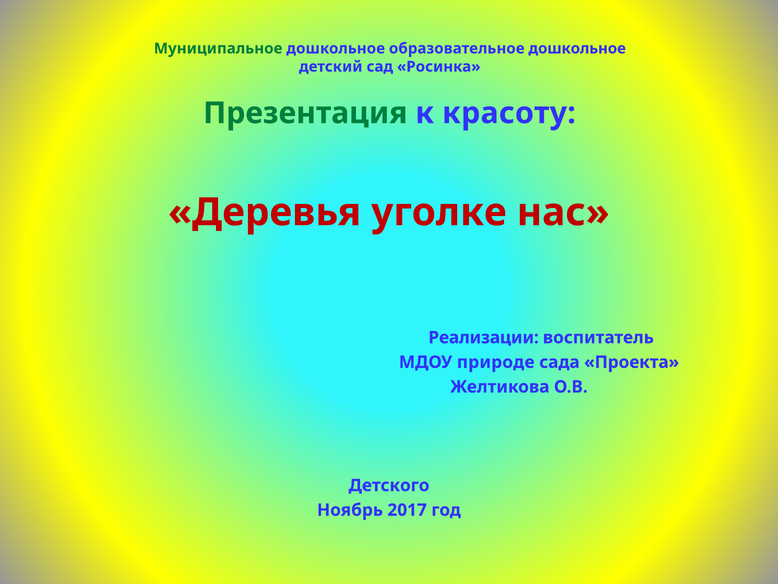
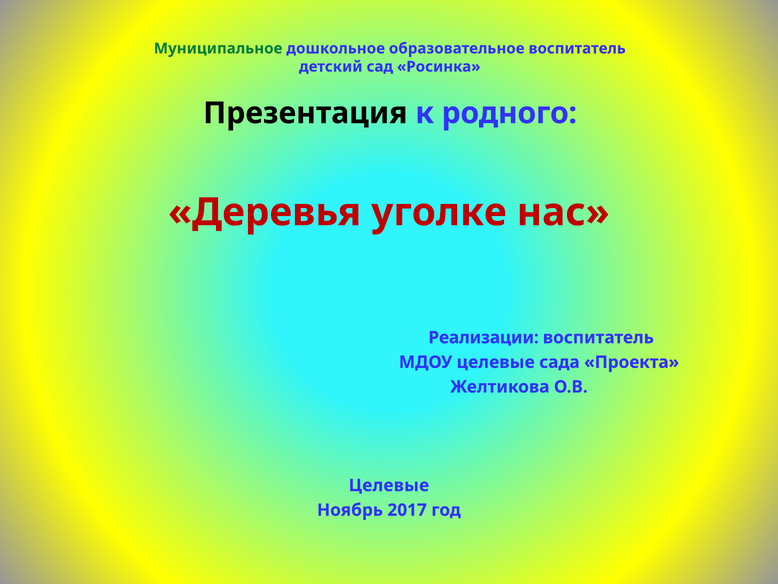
образовательное дошкольное: дошкольное -> воспитатель (577, 48)
Презентация colour: green -> black (305, 113)
красоту: красоту -> родного (509, 113)
МДОУ природе: природе -> целевые (496, 362)
Детского: Детского -> Целевые (389, 485)
